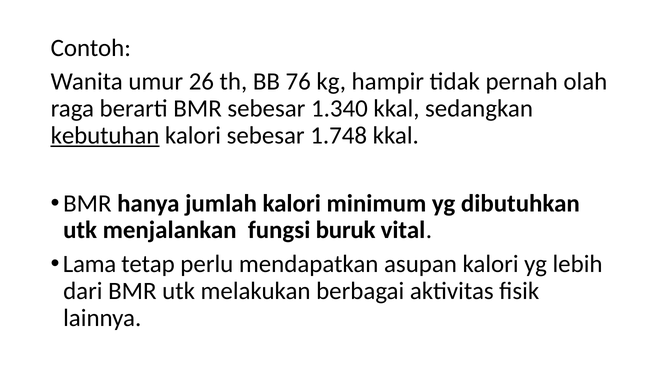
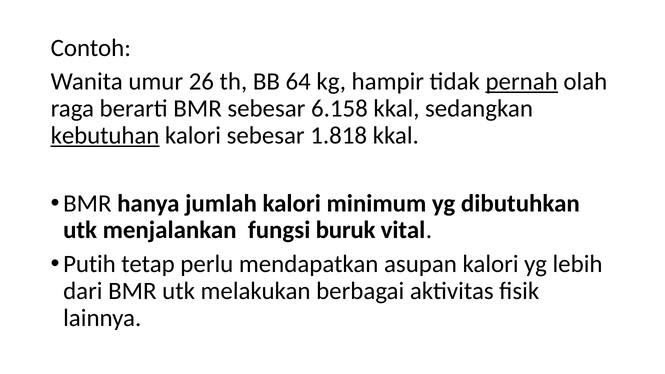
76: 76 -> 64 (298, 82)
pernah underline: none -> present (522, 82)
1.340: 1.340 -> 6.158 (339, 109)
1.748: 1.748 -> 1.818 (339, 136)
Lama: Lama -> Putih (89, 264)
